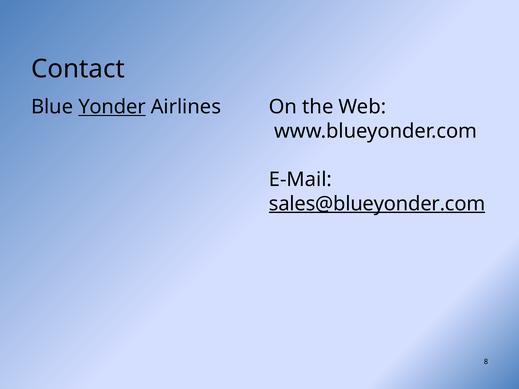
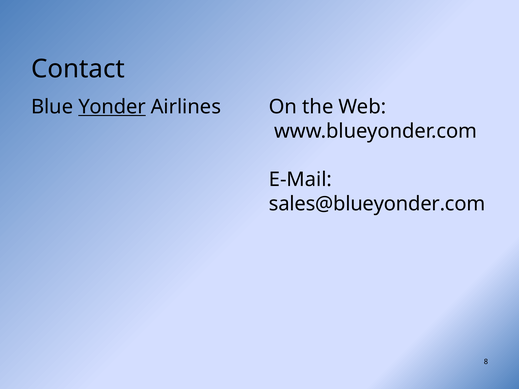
sales@blueyonder.com underline: present -> none (377, 204)
